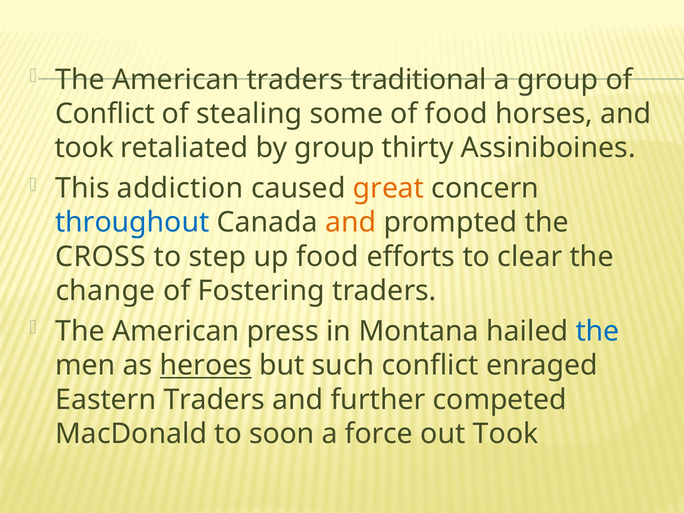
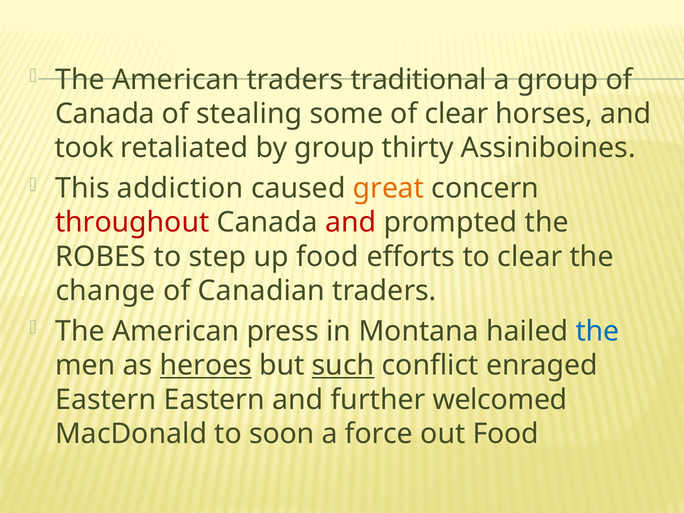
Conflict: Conflict -> Canada (105, 114)
of food: food -> clear (457, 114)
throughout colour: blue -> red (132, 223)
and colour: orange -> red (351, 223)
CROSS: CROSS -> ROBES (101, 257)
Fostering: Fostering -> Canadian (261, 291)
such underline: none -> present (343, 365)
Eastern Traders: Traders -> Eastern (214, 400)
competed: competed -> welcomed (500, 400)
out Took: Took -> Food (506, 434)
